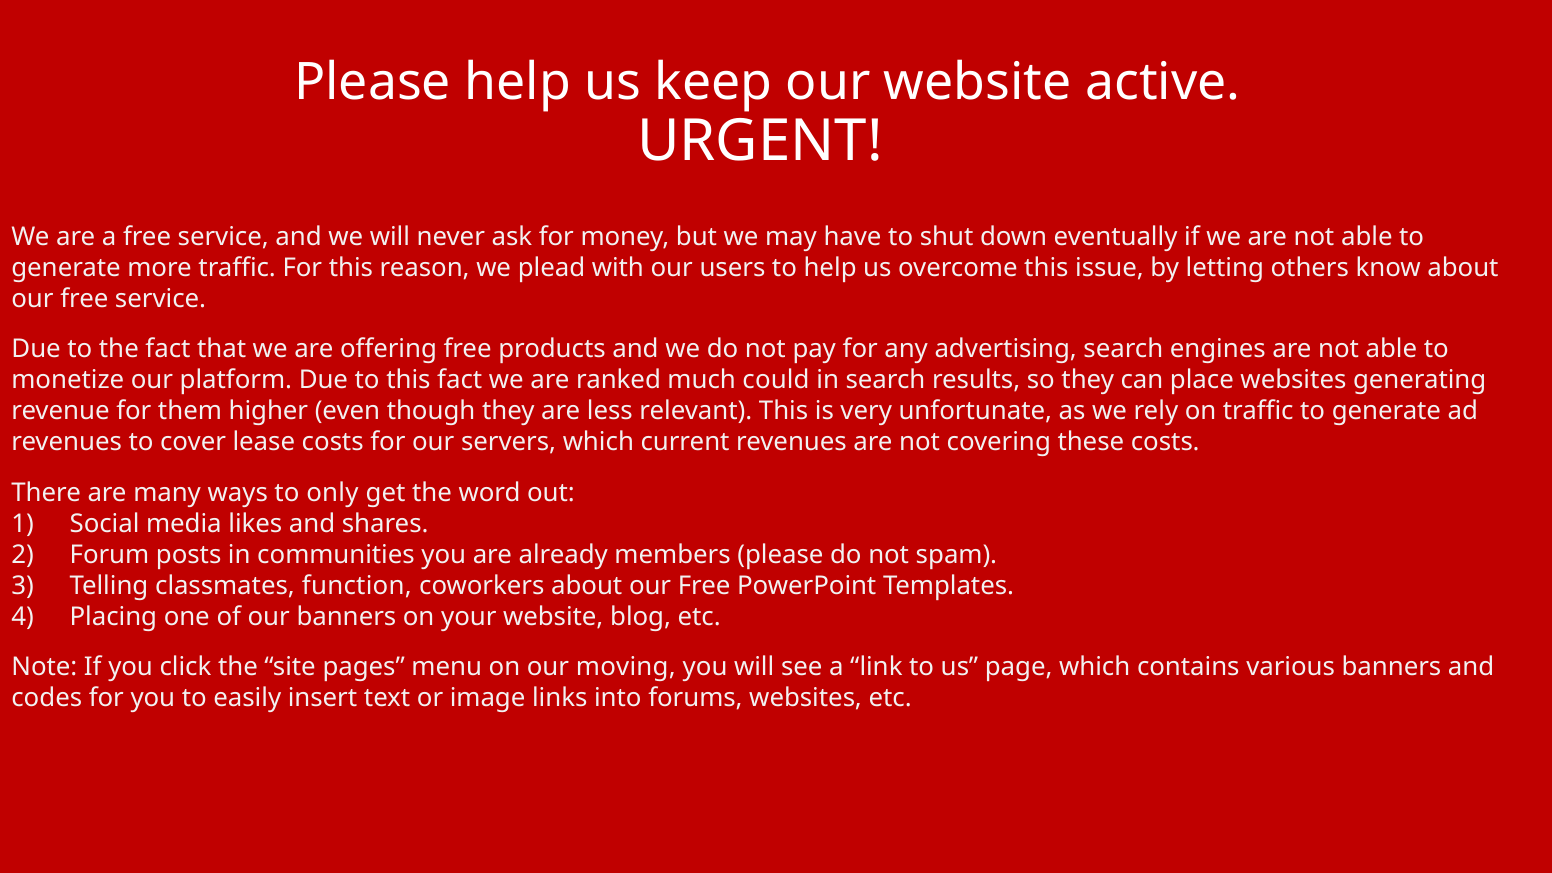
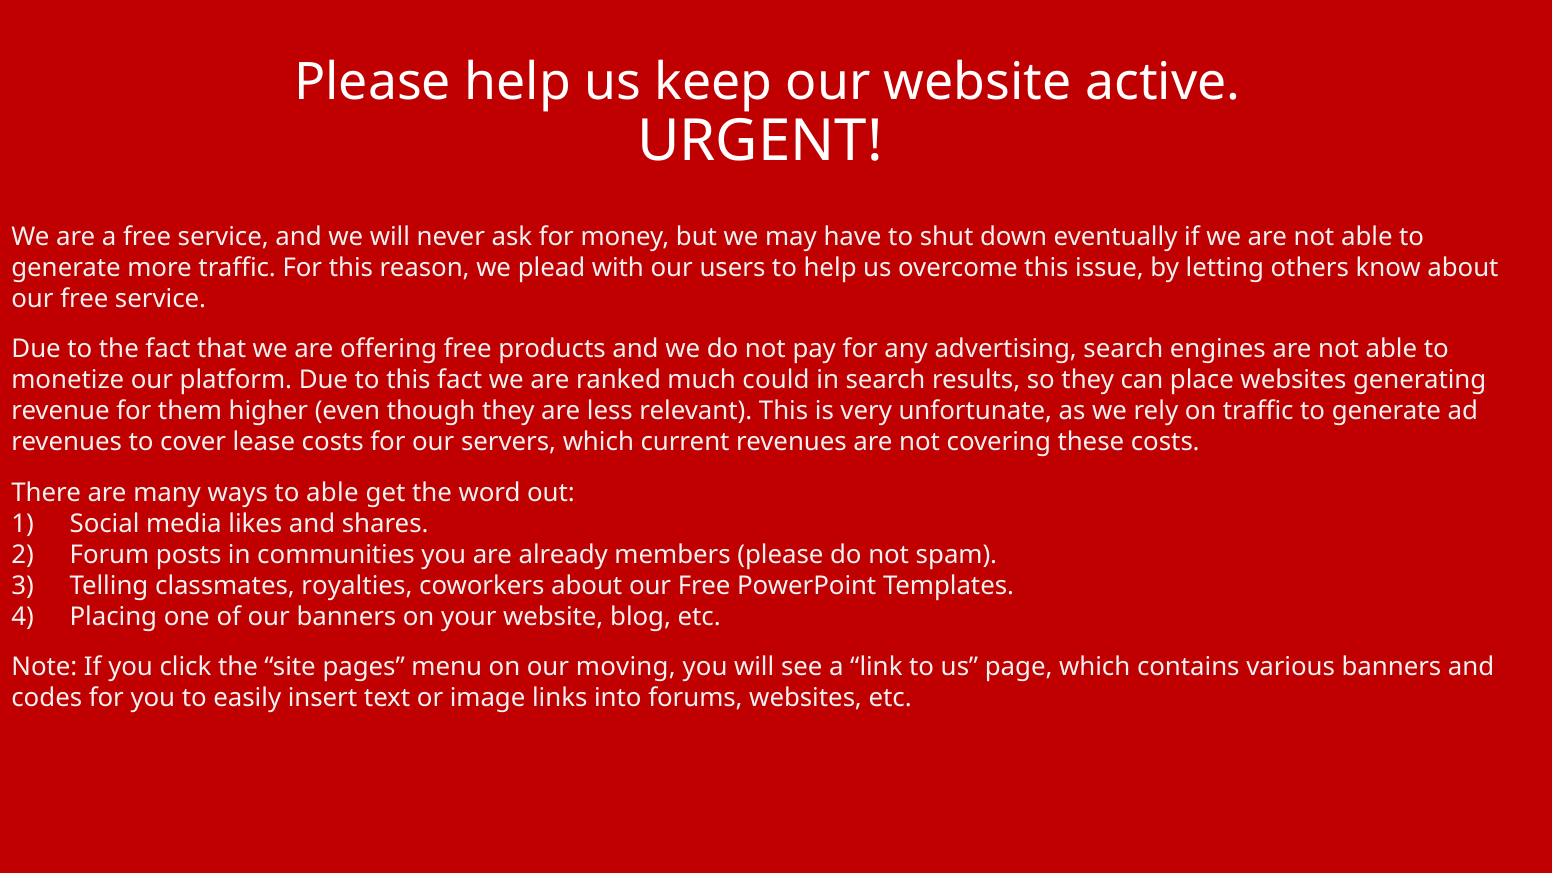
to only: only -> able (332, 493)
function: function -> royalties (357, 586)
